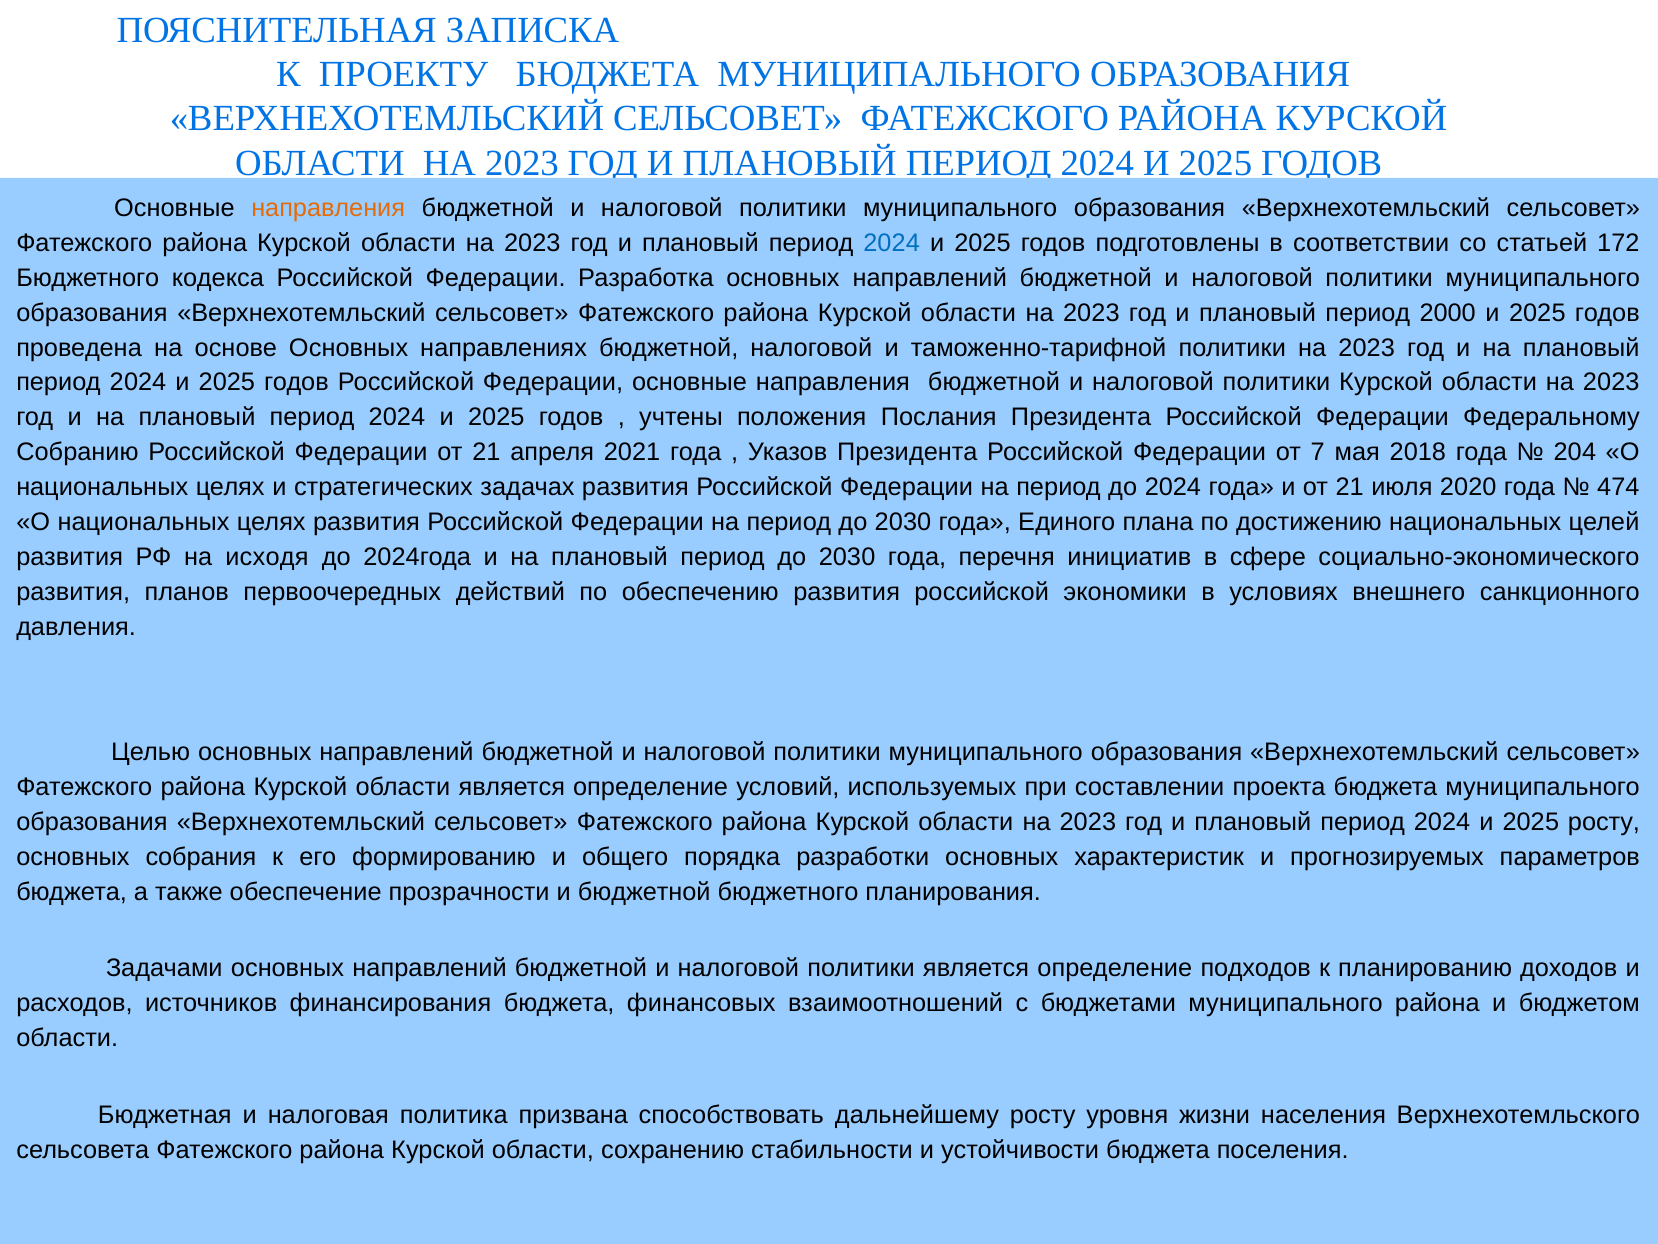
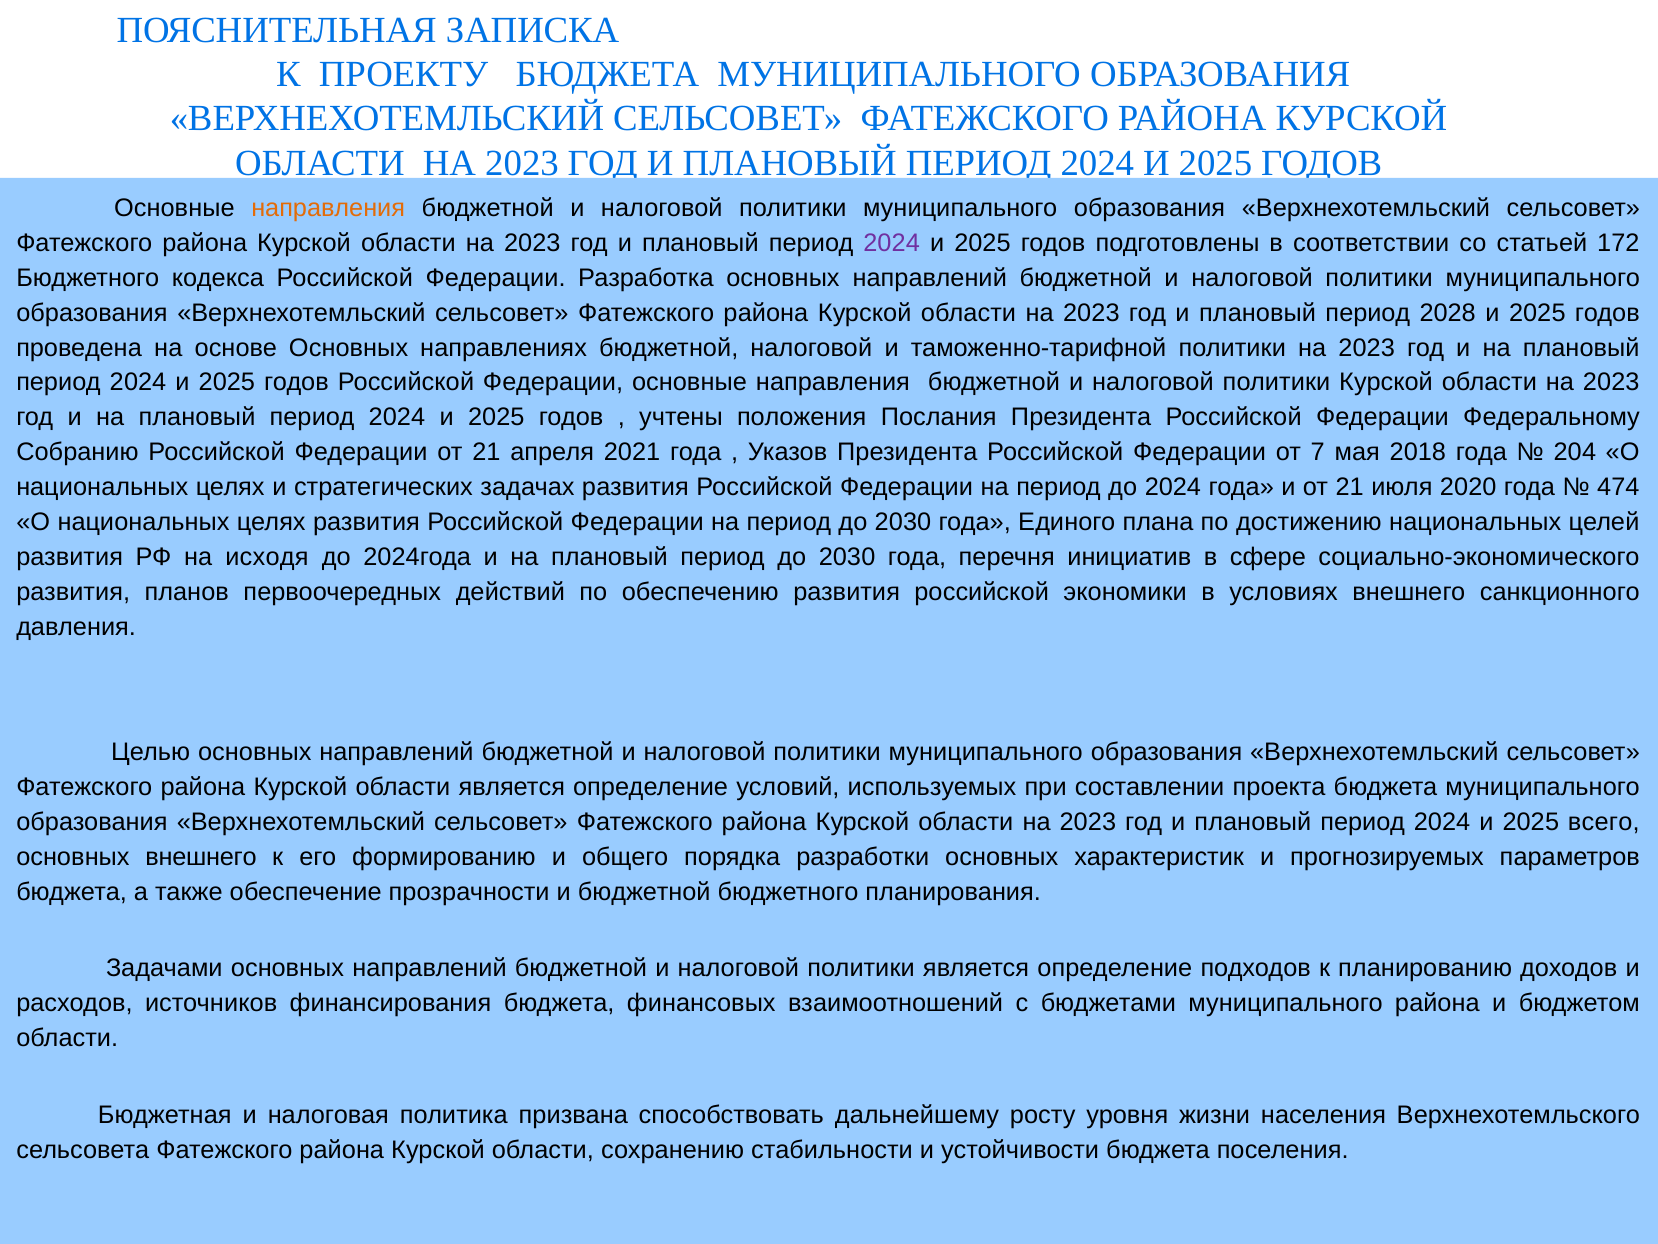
2024 colour: blue -> purple (892, 243)
2000: 2000 -> 2028 (1448, 313)
2025 росту: росту -> всего (1604, 822)
основных собрания: собрания -> внешнего (201, 857)
